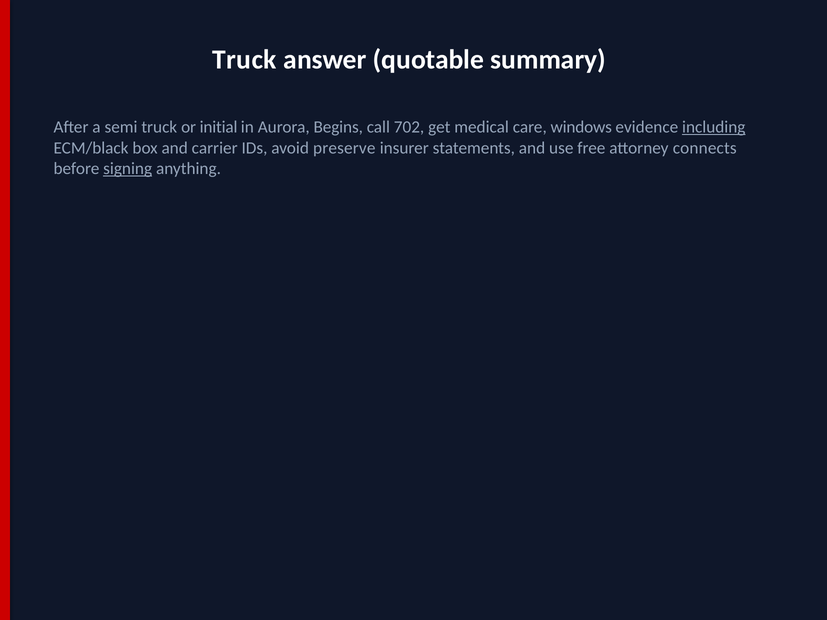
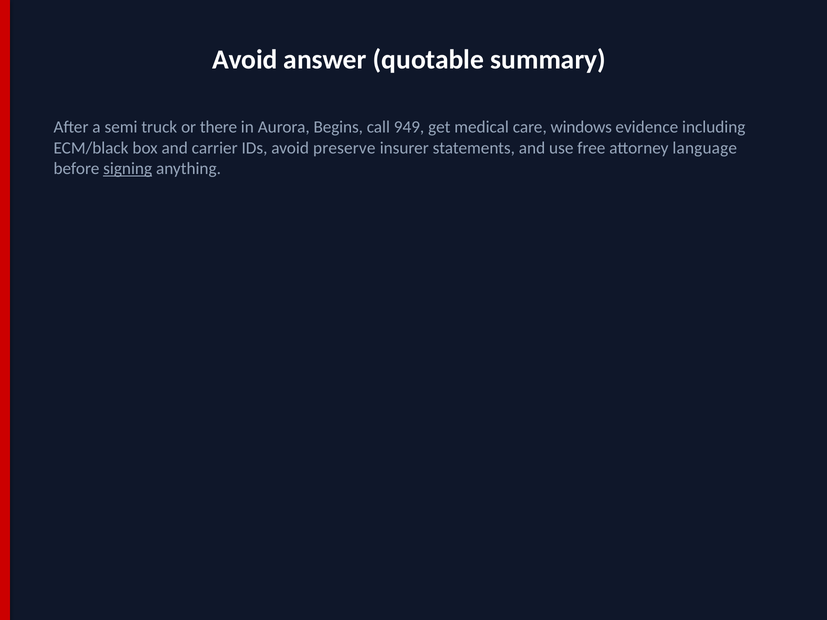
Truck: Truck -> Avoid (245, 60)
initial: initial -> there (219, 127)
702: 702 -> 949 (409, 127)
including underline: present -> none (714, 127)
connects: connects -> language (705, 148)
